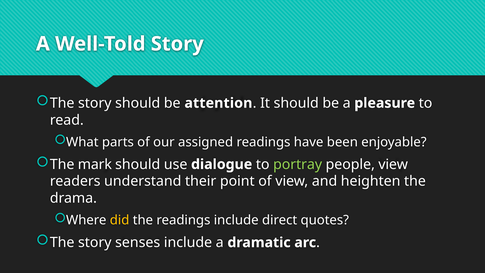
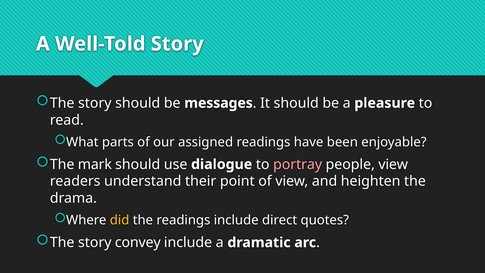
attention: attention -> messages (219, 103)
portray colour: light green -> pink (298, 164)
senses: senses -> convey (138, 242)
